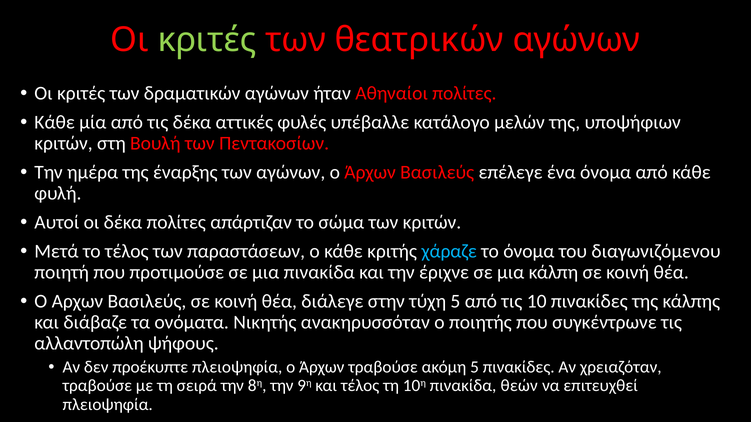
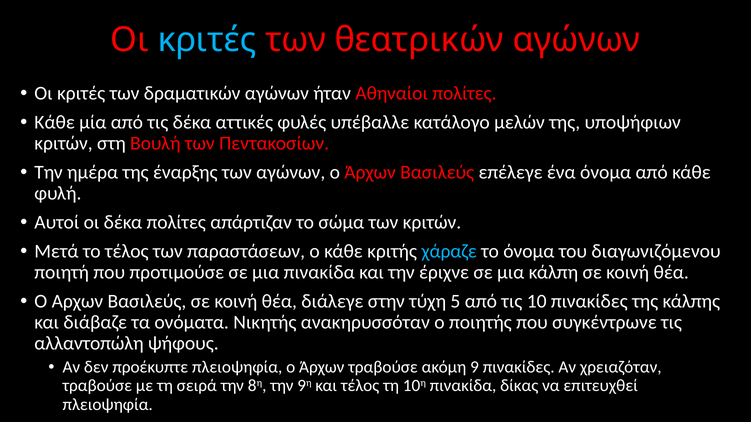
κριτές colour: light green -> light blue (207, 40)
ακόμη 5: 5 -> 9 (475, 368)
θεών: θεών -> δίκας (519, 386)
